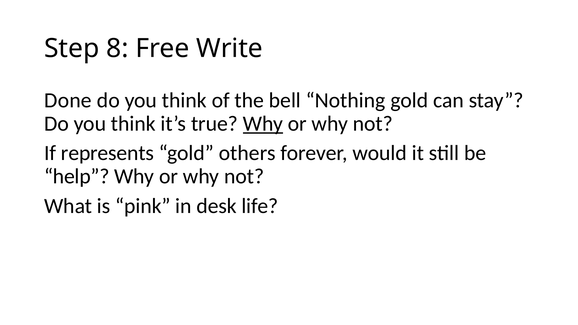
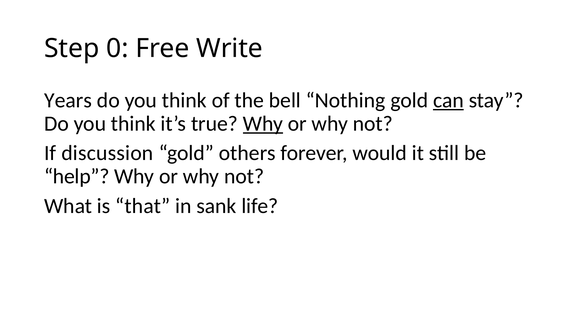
8: 8 -> 0 (117, 49)
Done: Done -> Years (68, 100)
can underline: none -> present (448, 100)
represents: represents -> discussion (107, 153)
pink: pink -> that (143, 206)
desk: desk -> sank (217, 206)
